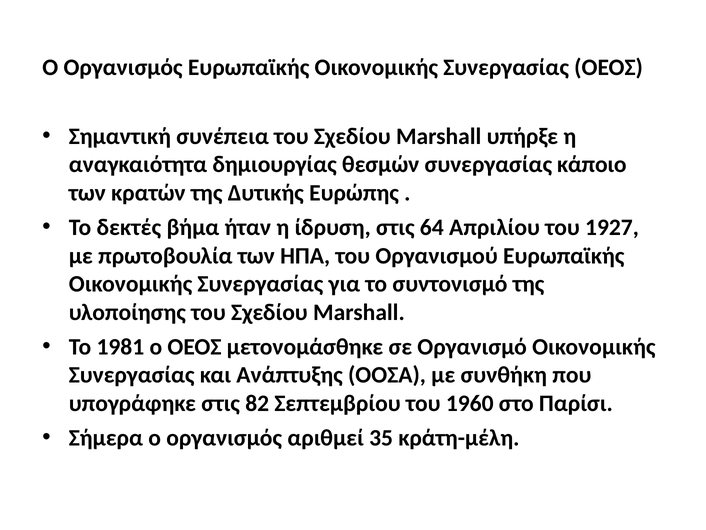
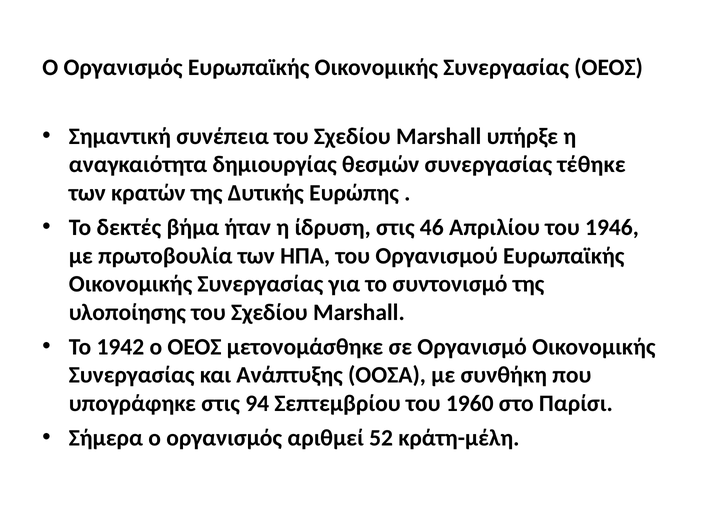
κάποιο: κάποιο -> τέθηκε (592, 165)
64: 64 -> 46 (432, 227)
1927: 1927 -> 1946 (612, 227)
1981: 1981 -> 1942 (120, 347)
82: 82 -> 94 (257, 403)
35: 35 -> 52 (381, 438)
